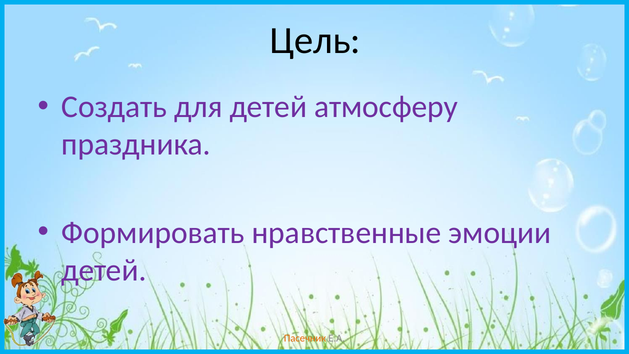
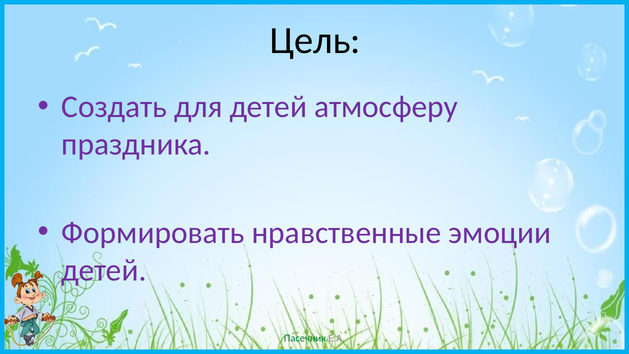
Пасечник colour: orange -> green (305, 338)
